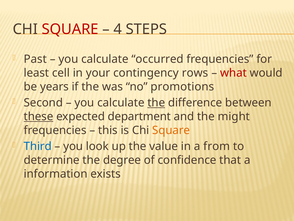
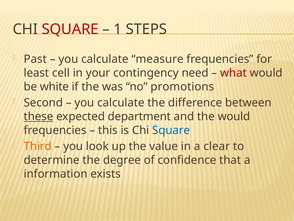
4: 4 -> 1 (118, 29)
occurred: occurred -> measure (157, 59)
rows: rows -> need (195, 73)
years: years -> white (54, 87)
the underline: present -> none (156, 103)
the might: might -> would (234, 116)
Square colour: orange -> blue (171, 130)
Third colour: blue -> orange (38, 146)
from: from -> clear (217, 146)
